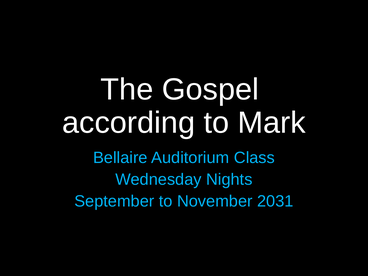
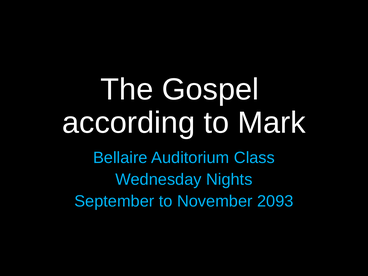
2031: 2031 -> 2093 (275, 201)
